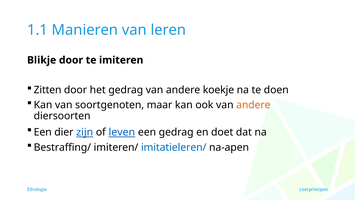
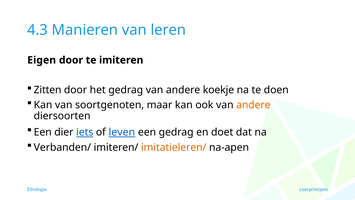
1.1: 1.1 -> 4.3 (37, 30)
Blikje: Blikje -> Eigen (42, 60)
zijn: zijn -> iets (85, 132)
Bestraffing/: Bestraffing/ -> Verbanden/ (62, 147)
imitatieleren/ colour: blue -> orange (174, 147)
